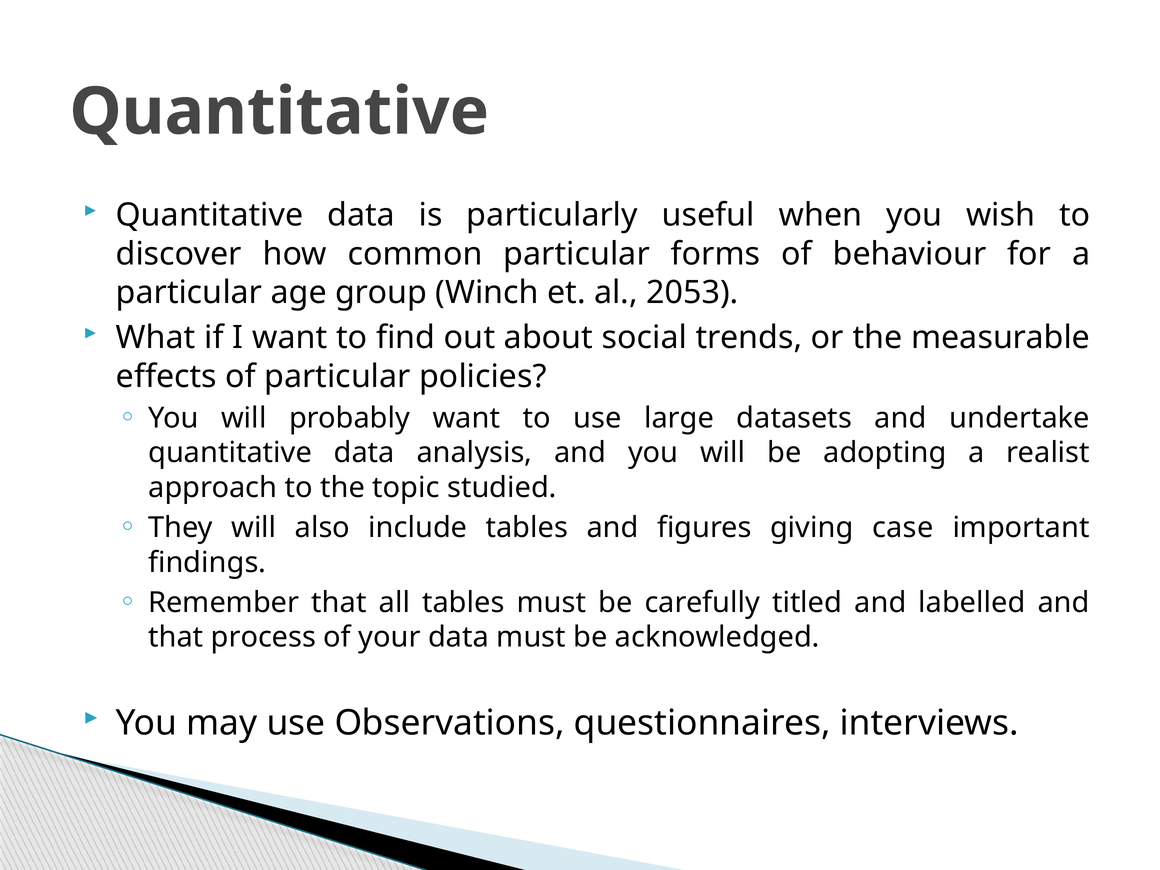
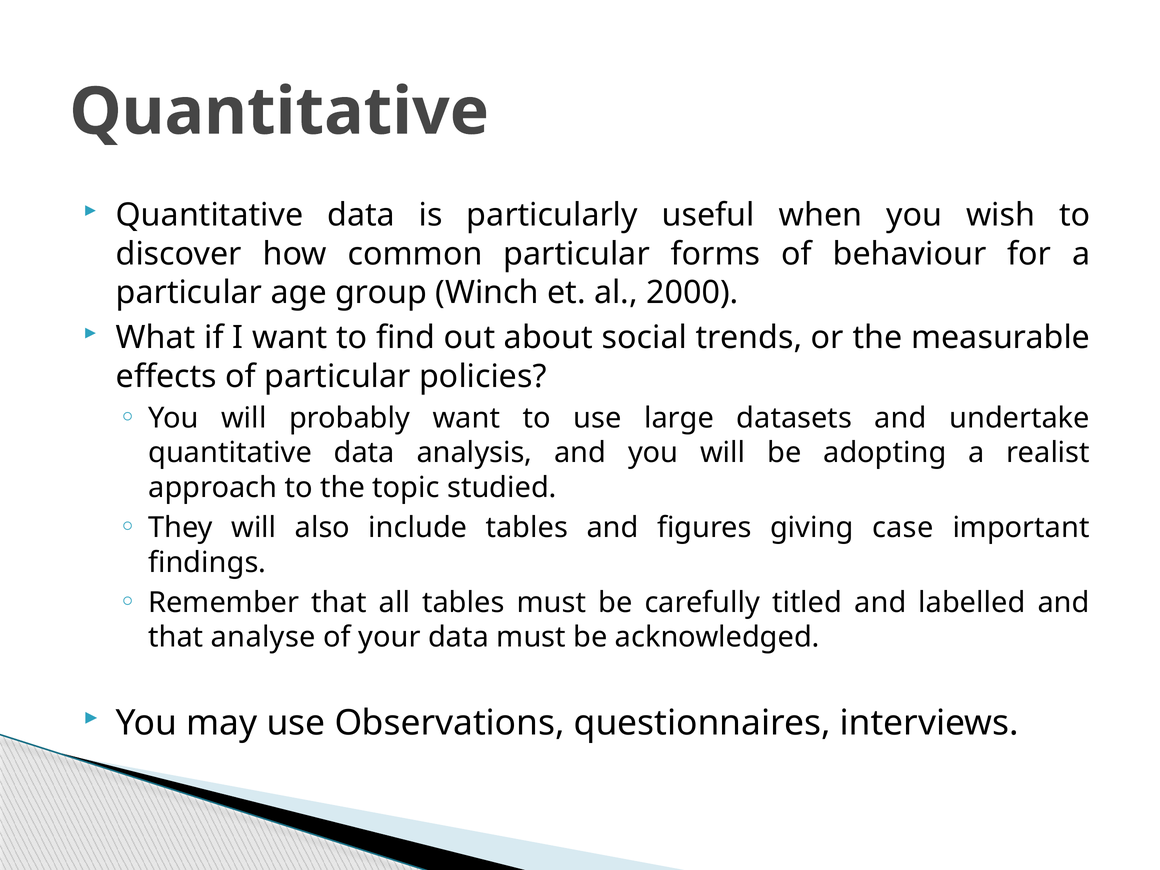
2053: 2053 -> 2000 (692, 293)
process: process -> analyse (263, 637)
